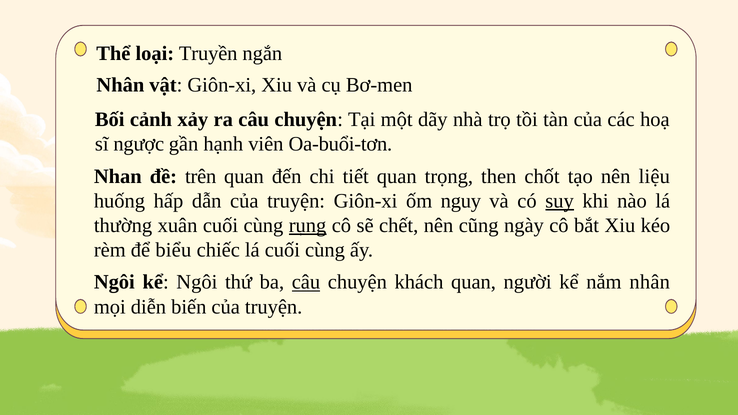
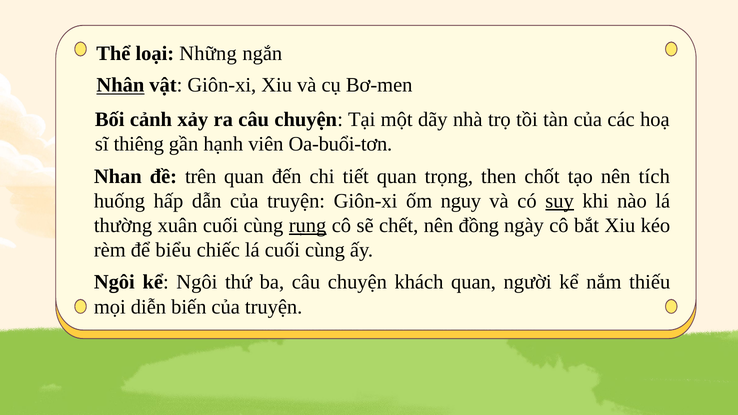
Truyền: Truyền -> Những (208, 54)
Nhân underline: none -> present (120, 85)
ngược: ngược -> thiêng (139, 144)
liệu: liệu -> tích (654, 176)
cũng: cũng -> đồng (479, 226)
câu underline: present -> none (306, 282)
nắm nhân: nhân -> thiếu (650, 282)
